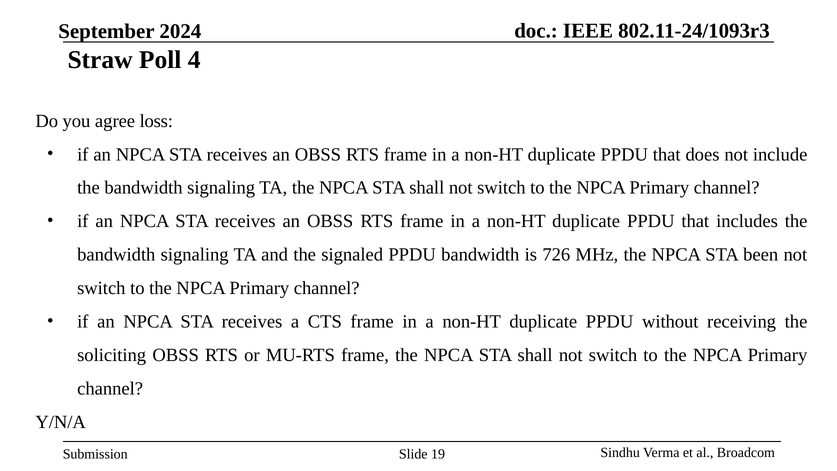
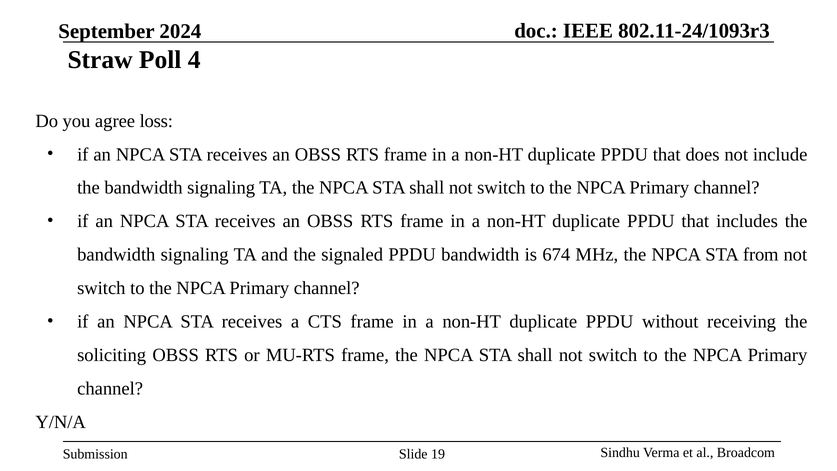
726: 726 -> 674 (556, 255)
been: been -> from (761, 255)
